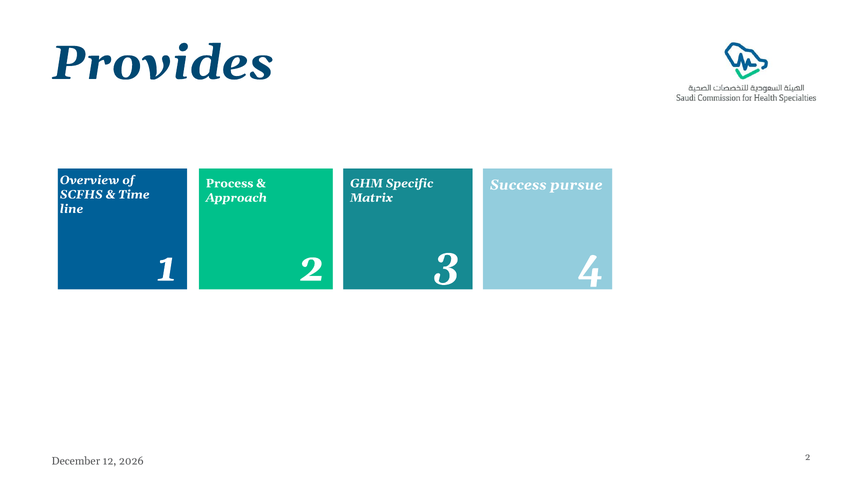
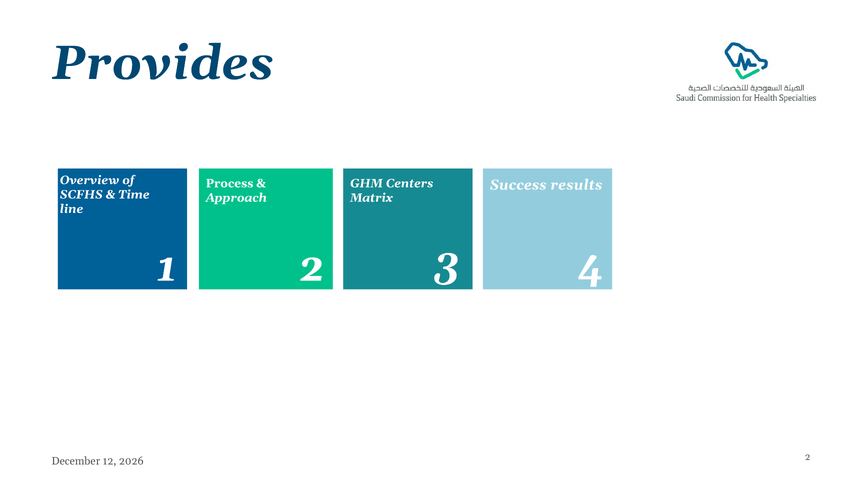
Specific: Specific -> Centers (410, 183)
pursue: pursue -> results (576, 185)
